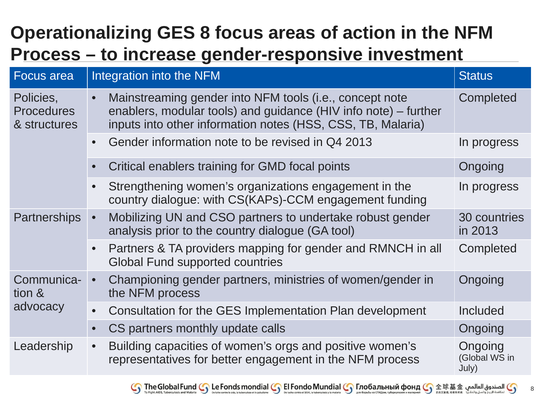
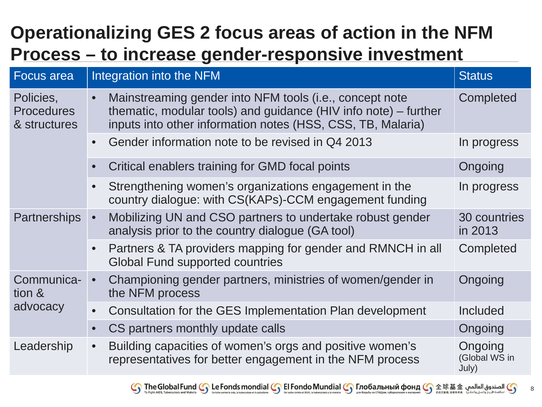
GES 8: 8 -> 2 (205, 33)
enablers: enablers -> thematic (133, 111)
